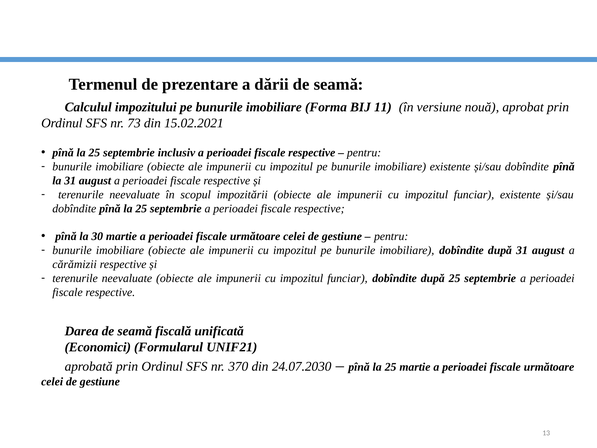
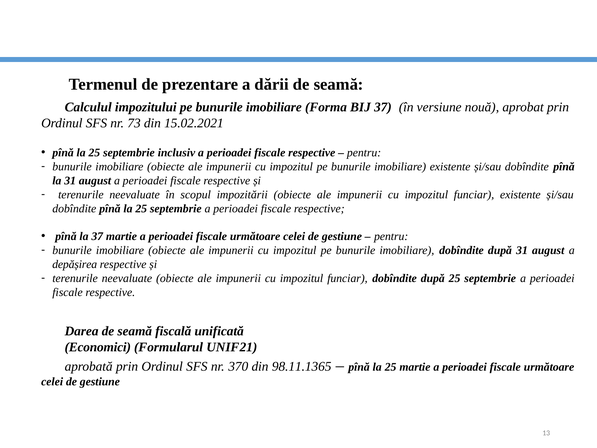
BIJ 11: 11 -> 37 (383, 107)
la 30: 30 -> 37 (97, 236)
cărămizii: cărămizii -> depășirea (75, 264)
24.07.2030: 24.07.2030 -> 98.11.1365 (302, 366)
